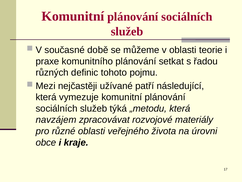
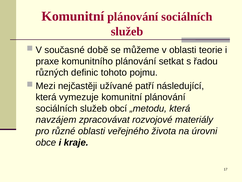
týká: týká -> obcí (118, 108)
